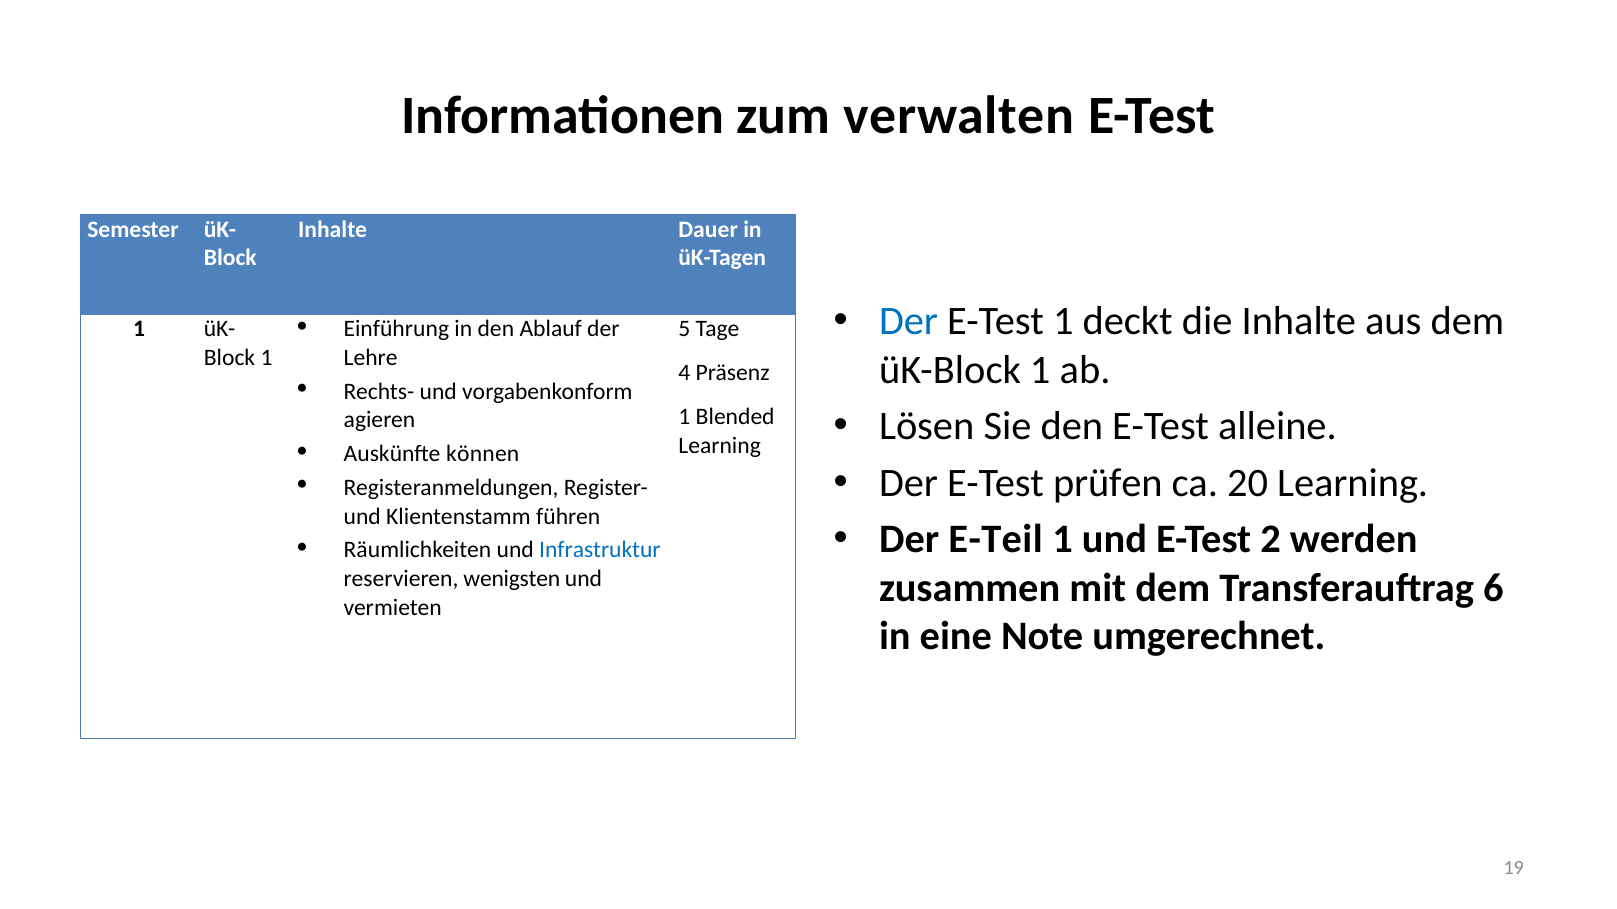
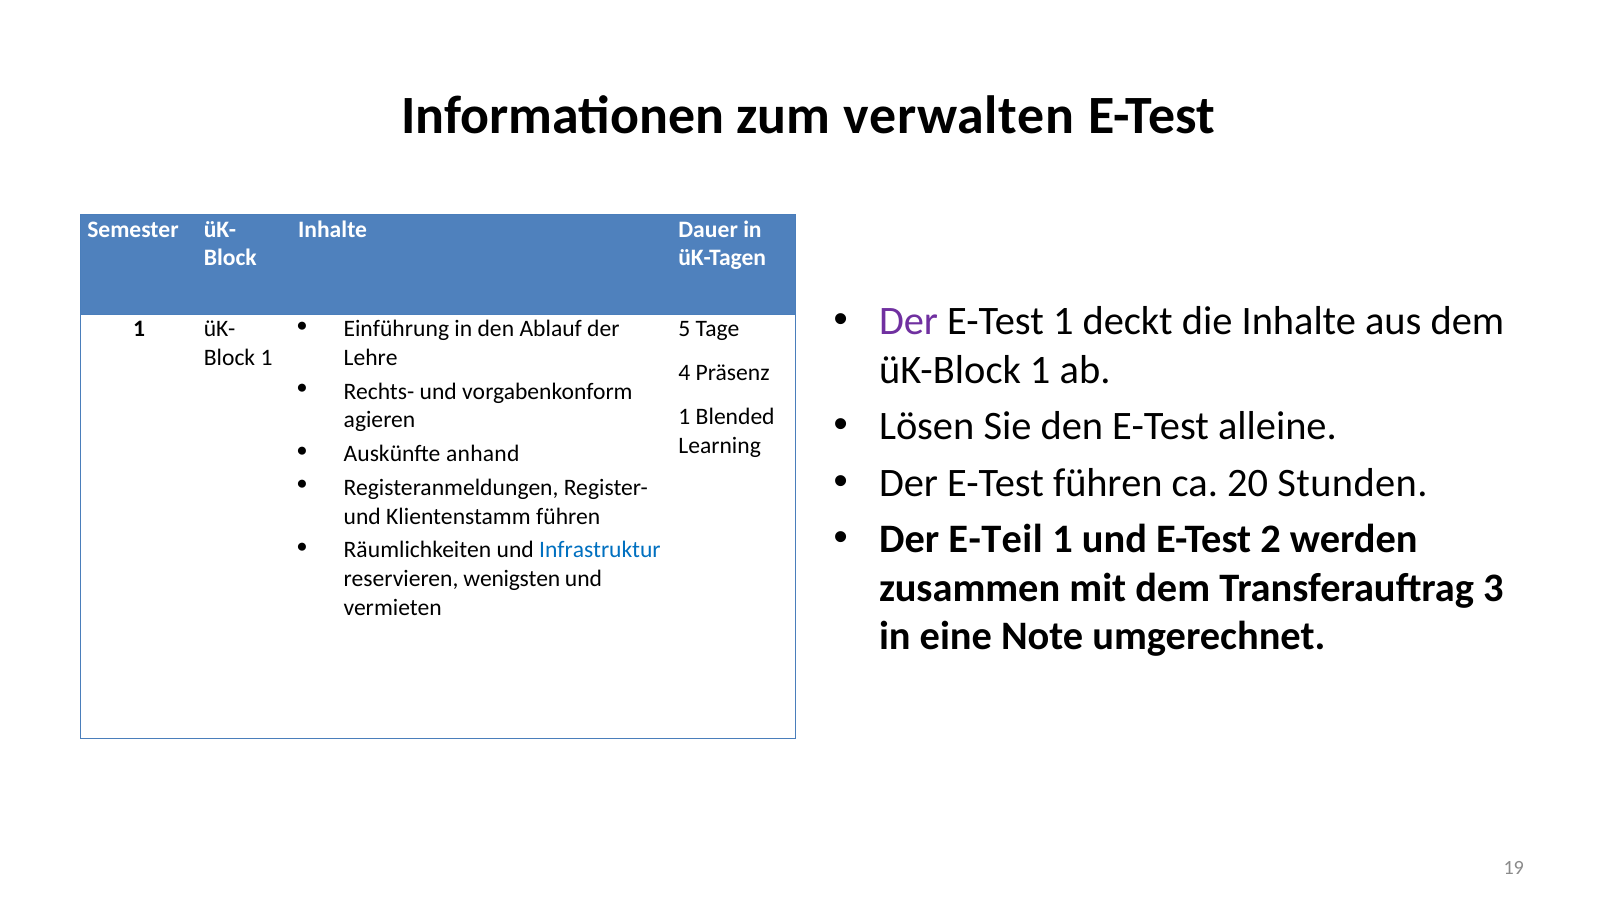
Der colour: blue -> purple (909, 322)
können: können -> anhand (483, 454)
E-Test prüfen: prüfen -> führen (1108, 483)
20 Learning: Learning -> Stunden (1352, 483)
6: 6 -> 3 (1493, 588)
